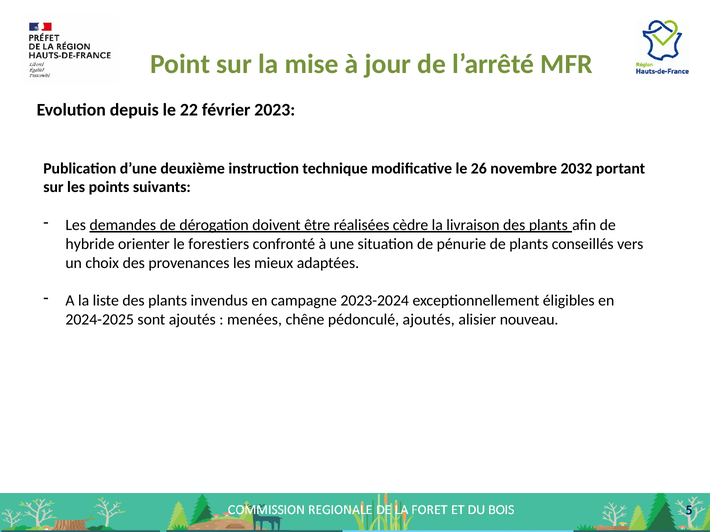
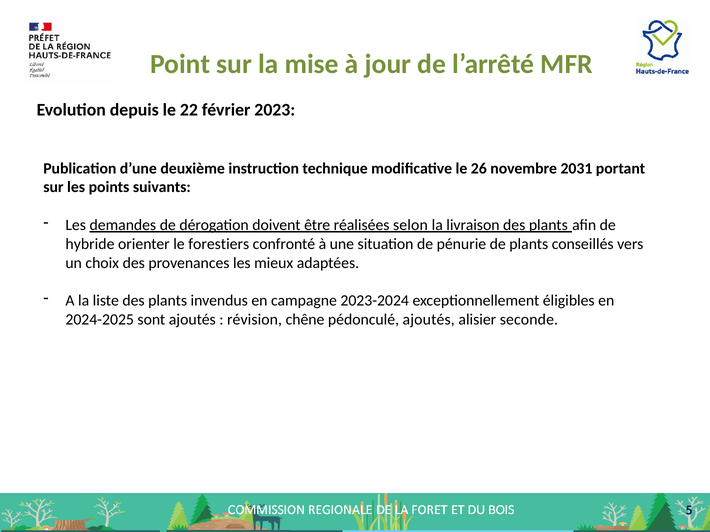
2032: 2032 -> 2031 (576, 168)
cèdre: cèdre -> selon (410, 225)
menées: menées -> révision (255, 320)
nouveau: nouveau -> seconde (529, 320)
